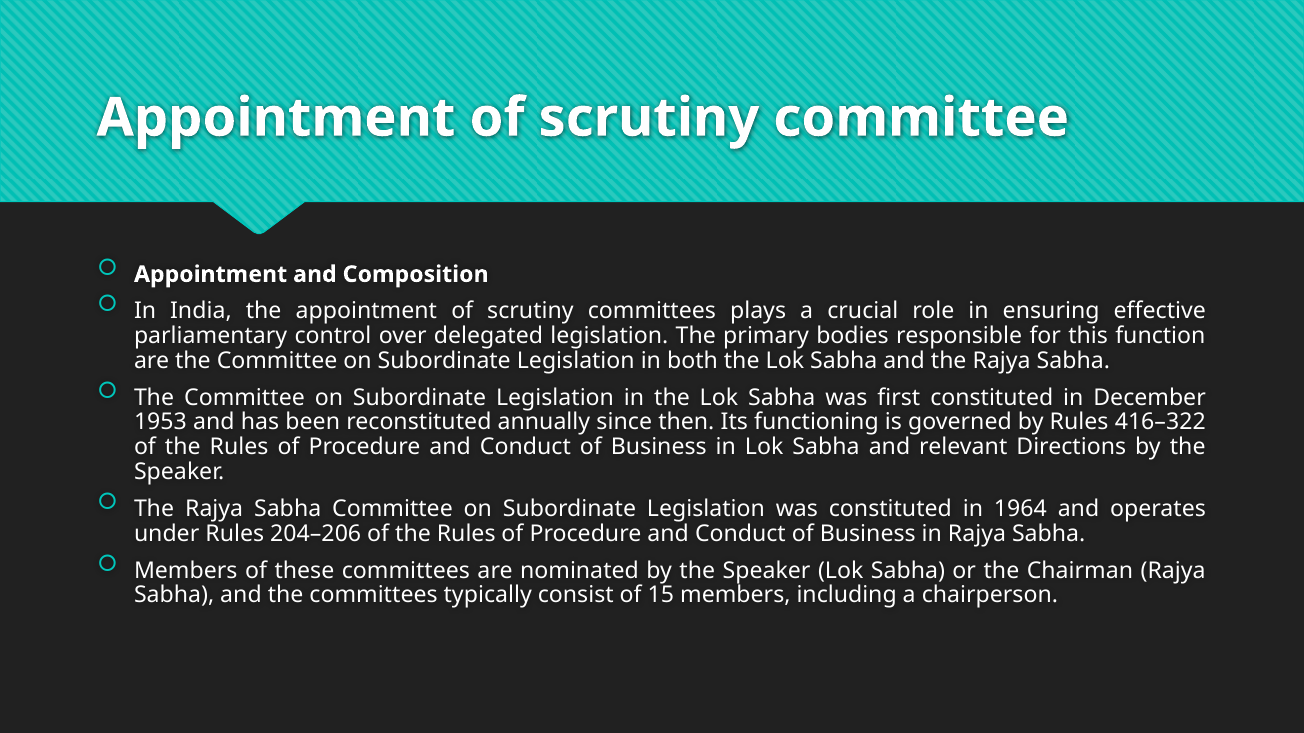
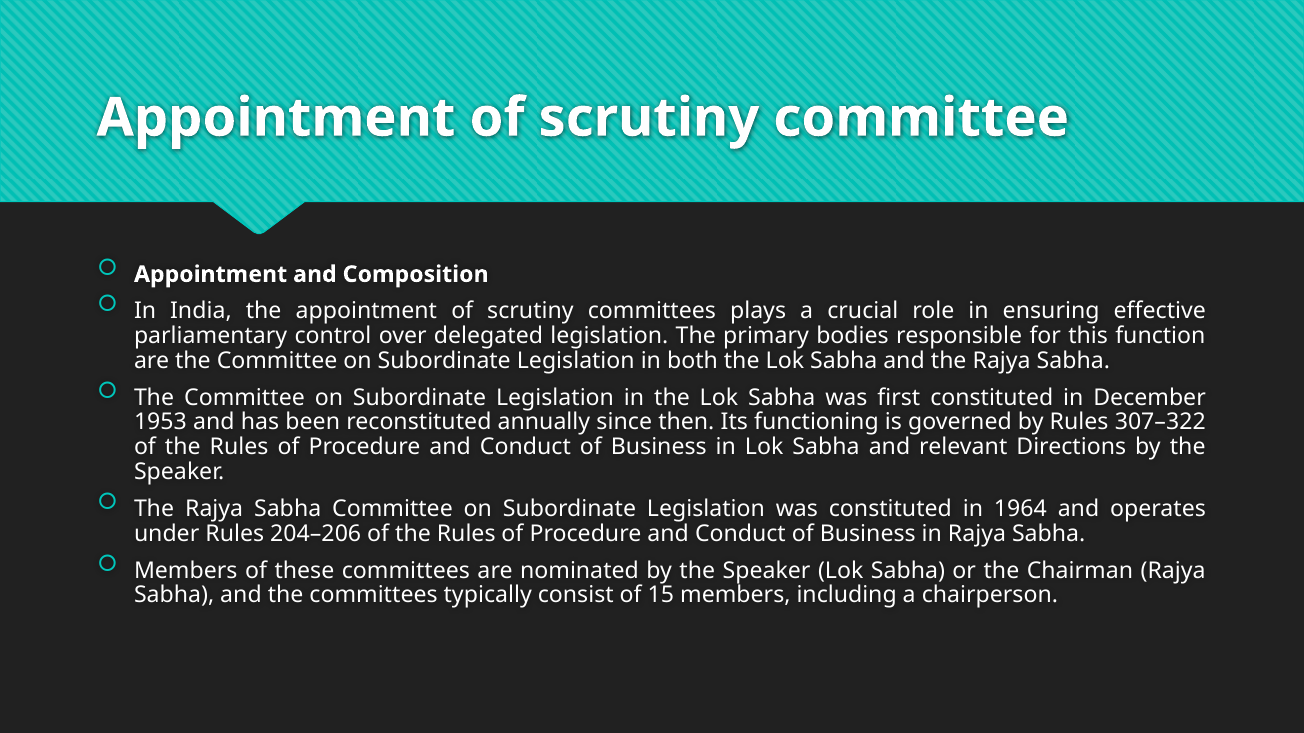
416–322: 416–322 -> 307–322 (1160, 423)
